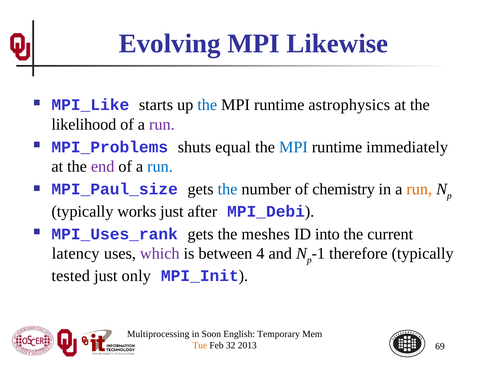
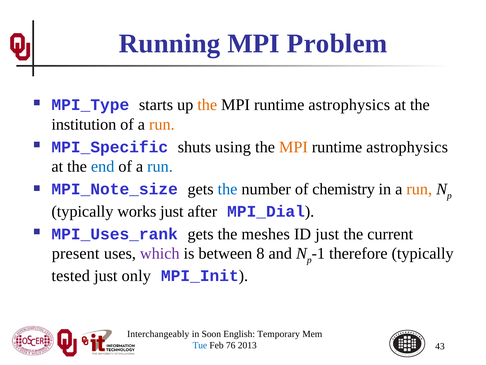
Evolving: Evolving -> Running (170, 44)
Likewise: Likewise -> Problem (337, 44)
MPI_Like: MPI_Like -> MPI_Type (90, 105)
the colour: blue -> orange (207, 105)
likelihood: likelihood -> institution (84, 124)
run colour: purple -> orange (162, 124)
MPI_Problems: MPI_Problems -> MPI_Specific (110, 147)
equal: equal -> using (233, 147)
MPI colour: blue -> orange (293, 147)
immediately: immediately -> astrophysics (407, 147)
end colour: purple -> blue (103, 166)
MPI_Paul_size: MPI_Paul_size -> MPI_Note_size (115, 189)
MPI_Debi: MPI_Debi -> MPI_Dial (266, 211)
ID into: into -> just (327, 234)
latency: latency -> present (76, 253)
4: 4 -> 8 (260, 253)
Multiprocessing: Multiprocessing -> Interchangeably (158, 334)
Tue colour: orange -> blue (200, 345)
32: 32 -> 76 (231, 345)
69: 69 -> 43 (440, 346)
